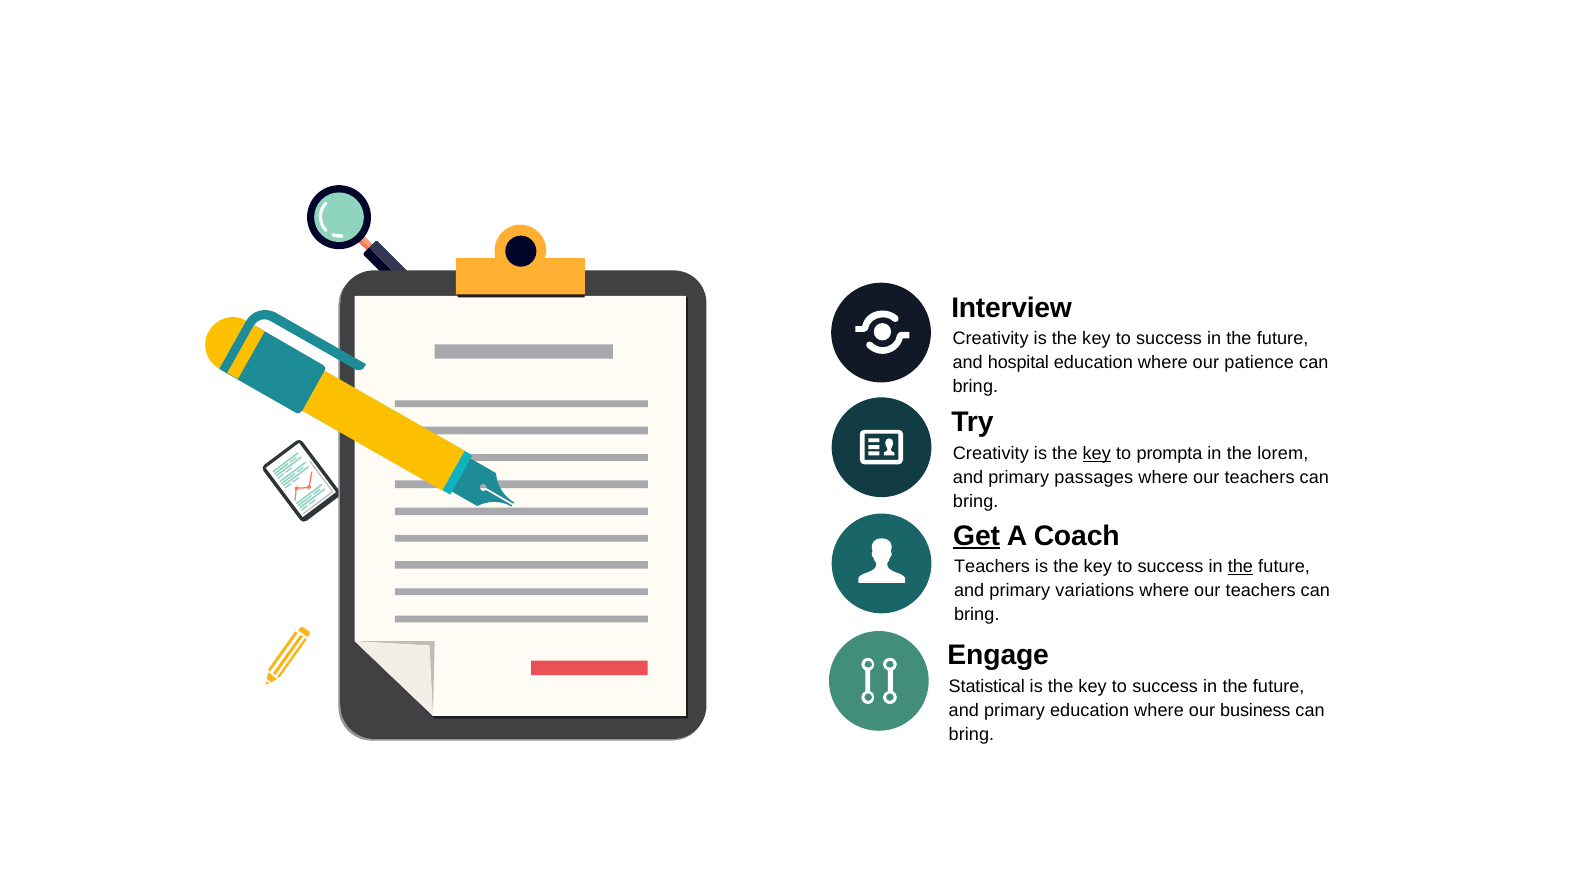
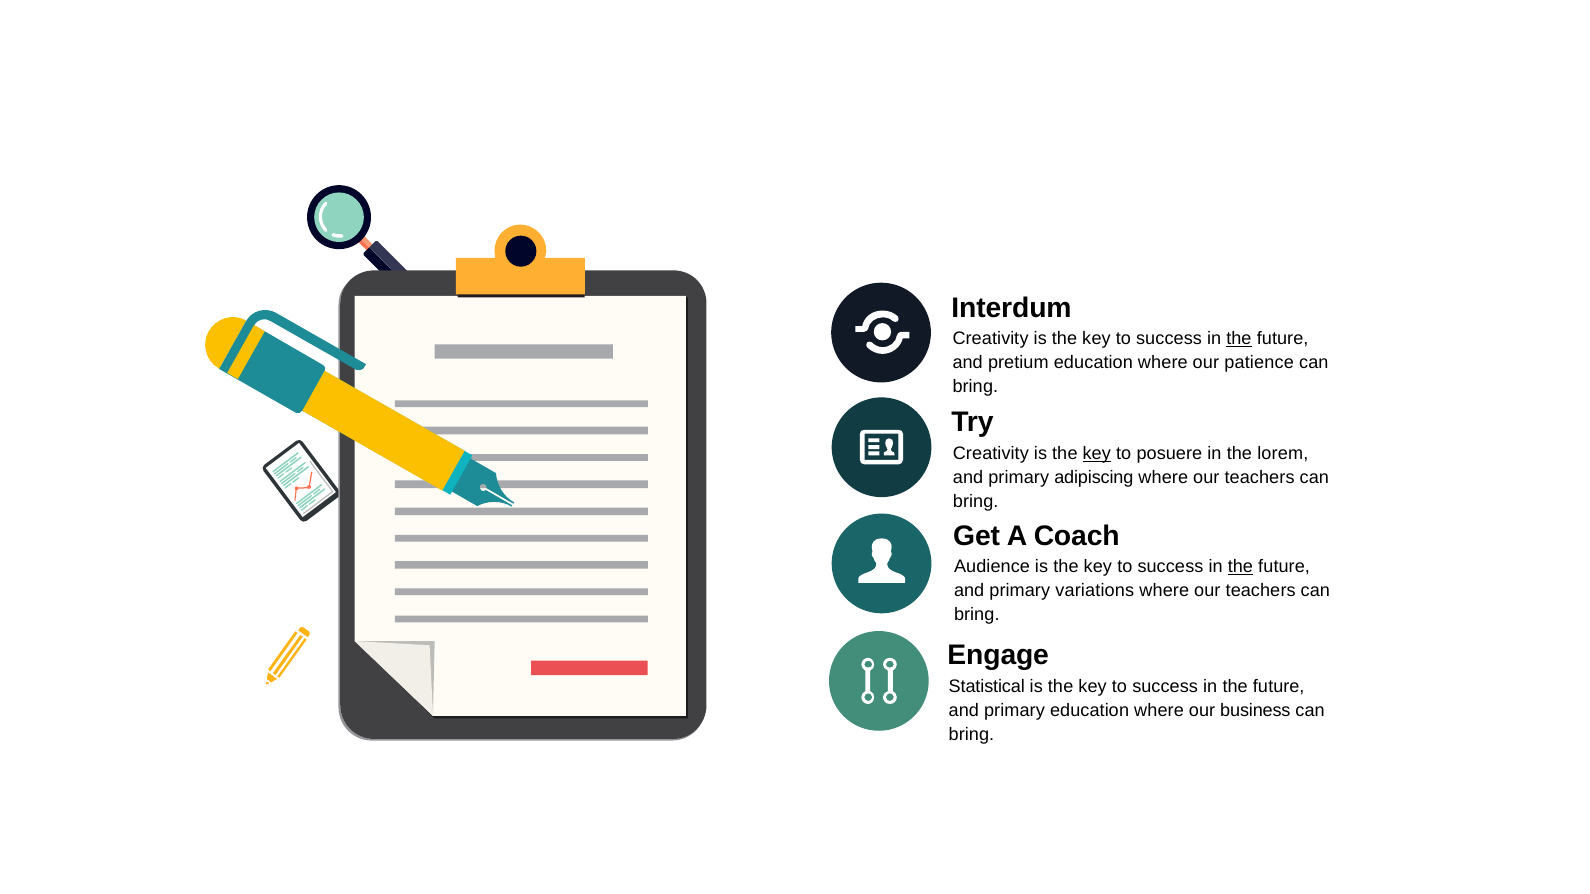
Interview: Interview -> Interdum (1012, 308)
the underline: none -> present (1239, 339)
hospital: hospital -> pretium (1018, 363)
prompta: prompta -> posuere (1169, 454)
passages: passages -> adipiscing (1094, 478)
Get underline: present -> none (977, 536)
Teachers: Teachers -> Audience (992, 567)
